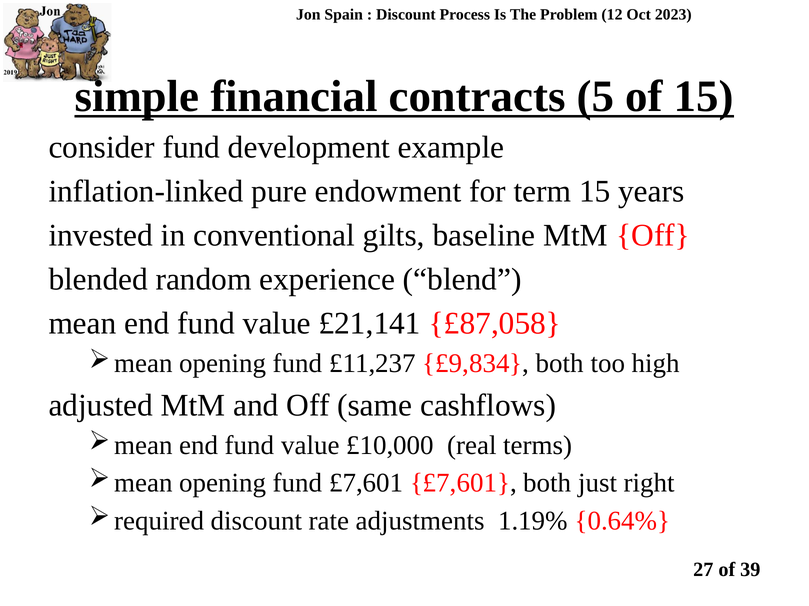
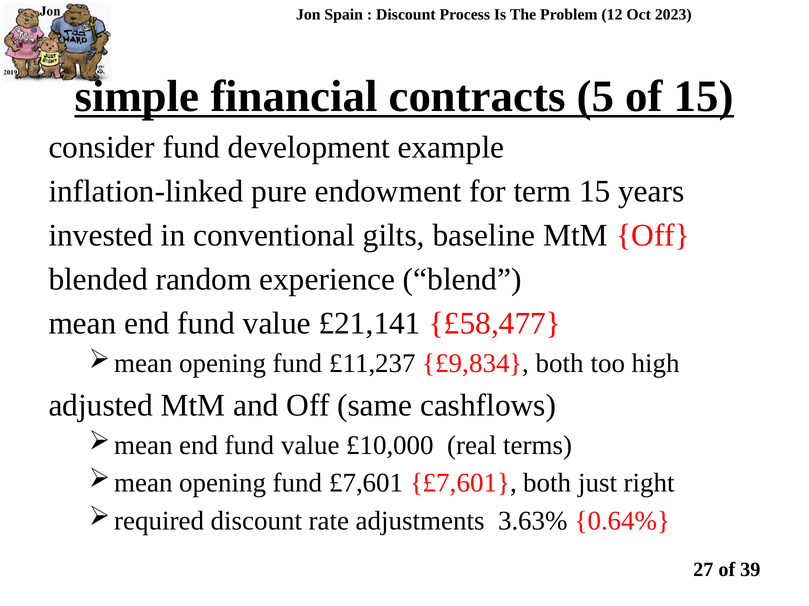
£87,058: £87,058 -> £58,477 (495, 324)
1.19%: 1.19% -> 3.63% (533, 521)
